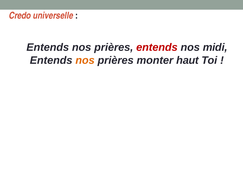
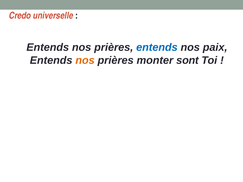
entends colour: red -> blue (157, 47)
midi: midi -> paix (215, 47)
haut: haut -> sont (188, 60)
